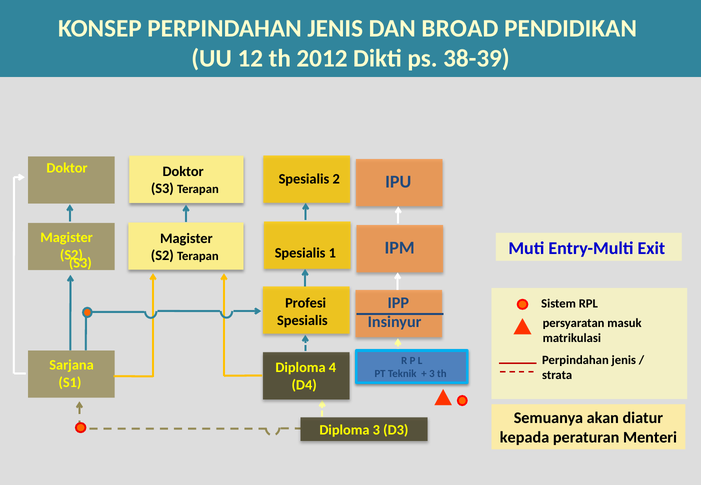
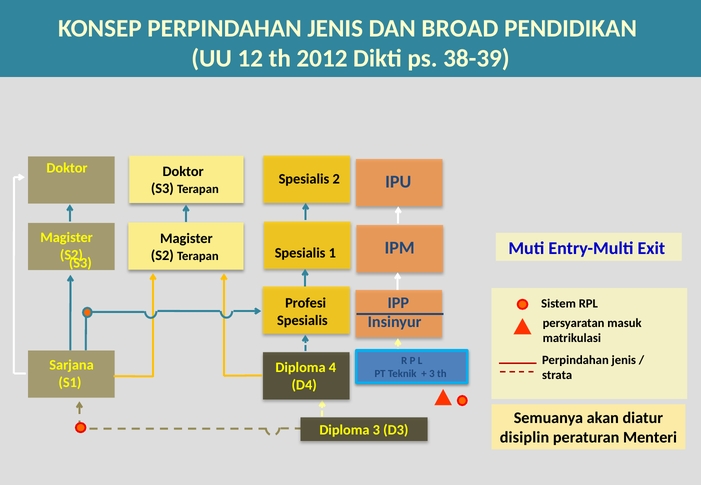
kepada: kepada -> disiplin (524, 438)
